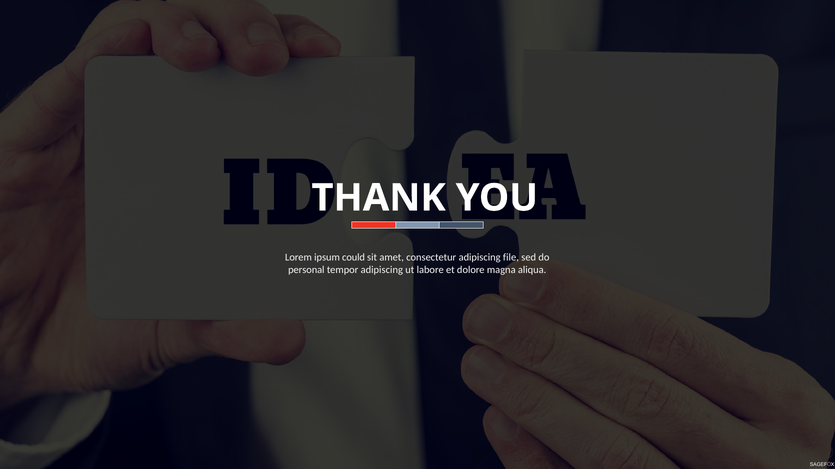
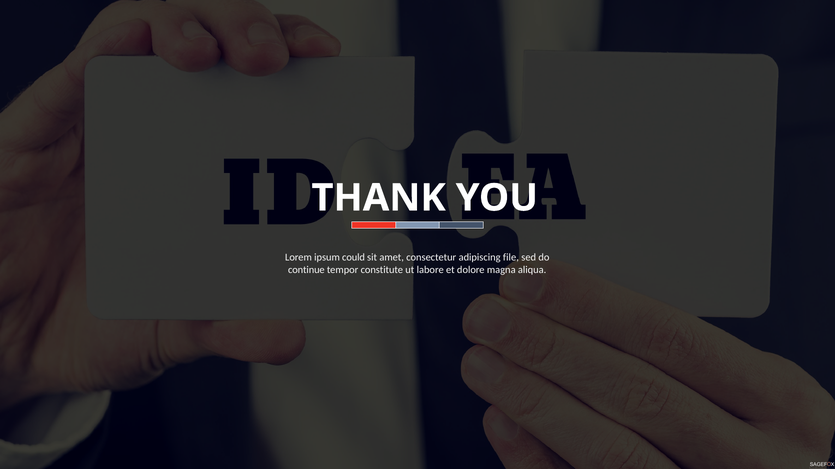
personal: personal -> continue (306, 270)
tempor adipiscing: adipiscing -> constitute (382, 270)
